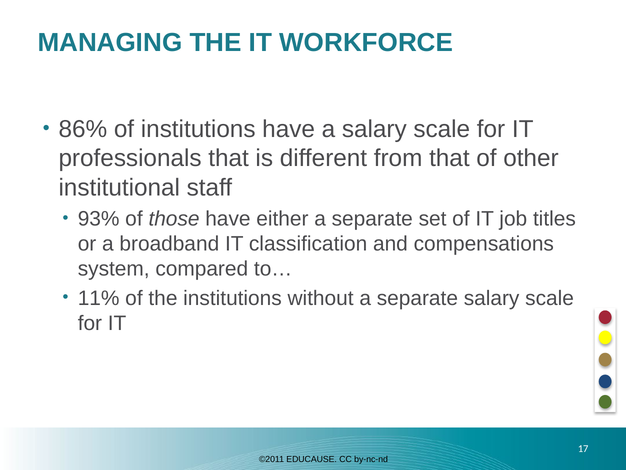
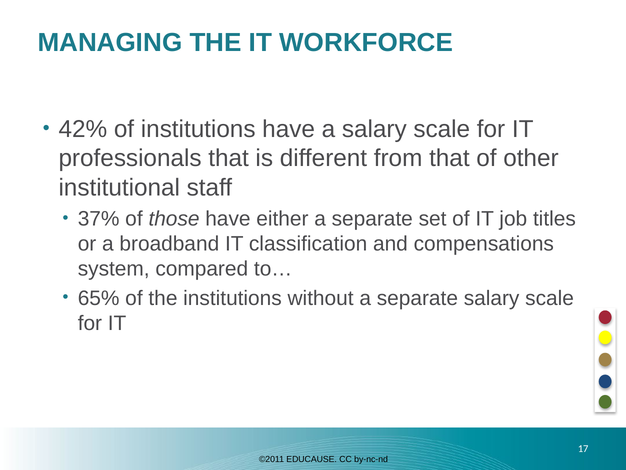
86%: 86% -> 42% (83, 129)
93%: 93% -> 37% (99, 219)
11%: 11% -> 65% (99, 298)
